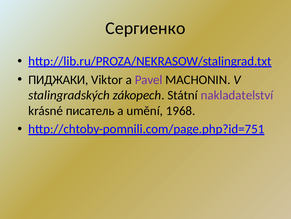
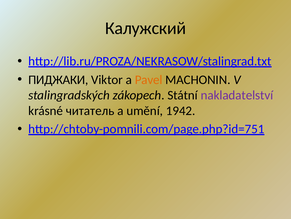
Сергиенко: Сергиенко -> Калужский (146, 28)
Pavel colour: purple -> orange (149, 79)
писатель: писатель -> читатель (90, 110)
1968: 1968 -> 1942 (181, 110)
